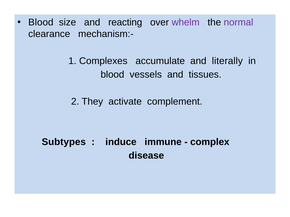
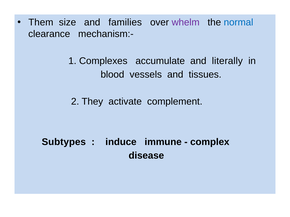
Blood: Blood -> Them (41, 22)
reacting: reacting -> families (125, 22)
normal colour: purple -> blue (238, 22)
